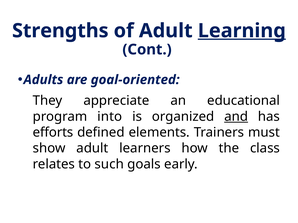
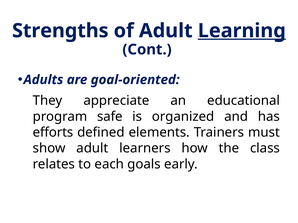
into: into -> safe (110, 117)
and underline: present -> none (236, 117)
such: such -> each (109, 164)
